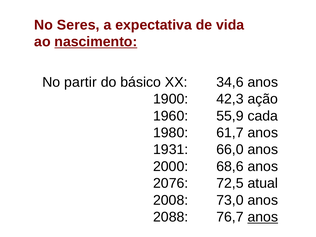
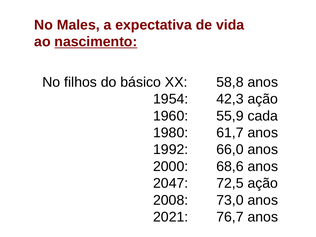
Seres: Seres -> Males (78, 25)
partir: partir -> filhos (81, 82)
34,6: 34,6 -> 58,8 (230, 82)
1900: 1900 -> 1954 (171, 99)
1931: 1931 -> 1992 (171, 150)
2076: 2076 -> 2047 (171, 183)
72,5 atual: atual -> ação (263, 183)
2088: 2088 -> 2021 (171, 217)
anos underline: present -> none (263, 217)
